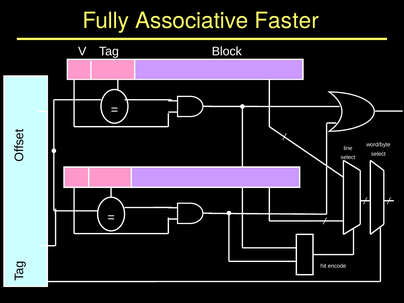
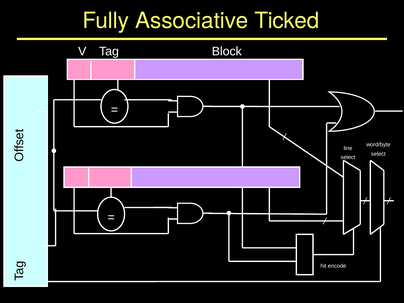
Faster: Faster -> Ticked (287, 21)
